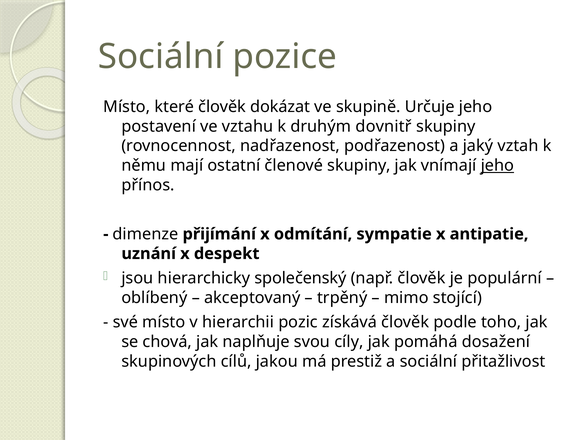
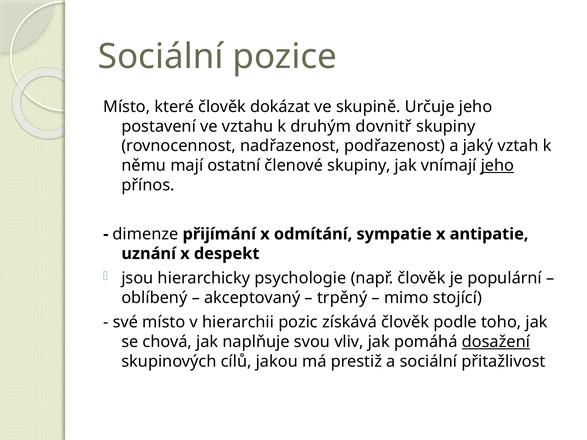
společenský: společenský -> psychologie (300, 278)
cíly: cíly -> vliv (349, 342)
dosažení underline: none -> present (496, 342)
